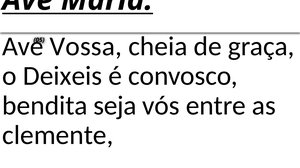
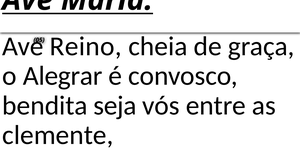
Vossa: Vossa -> Reino (86, 47)
Deixeis: Deixeis -> Alegrar (63, 76)
